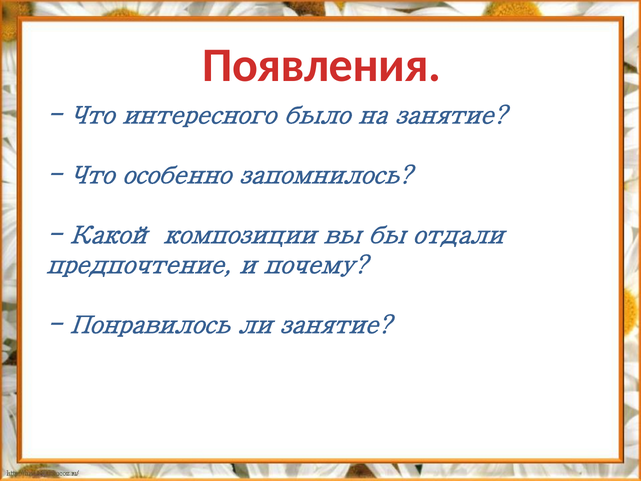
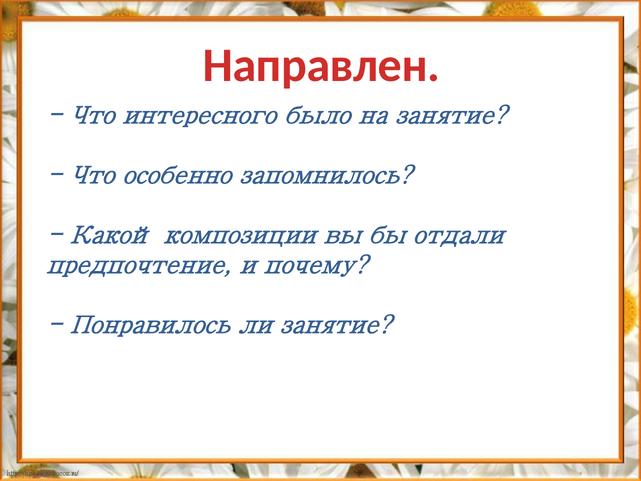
Появления: Появления -> Направлен (322, 65)
